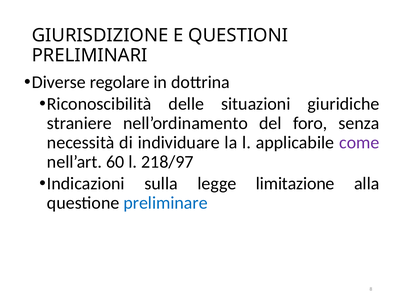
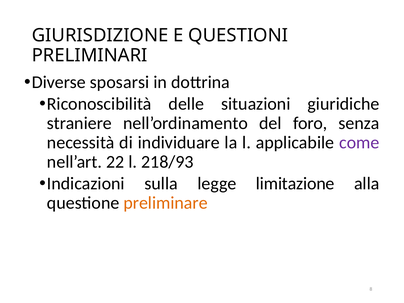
regolare: regolare -> sposarsi (120, 82)
60: 60 -> 22 (115, 162)
218/97: 218/97 -> 218/93 (167, 162)
preliminare colour: blue -> orange (166, 203)
